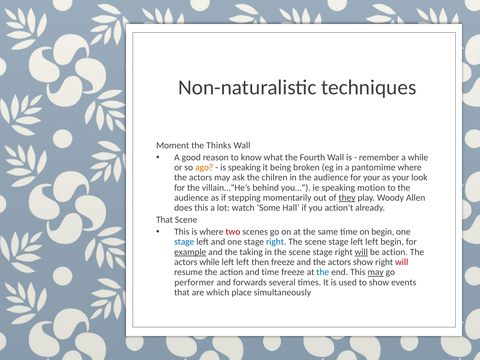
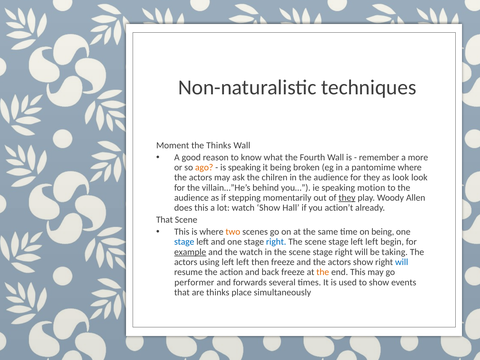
a while: while -> more (418, 157)
for your: your -> they (372, 178)
as your: your -> look (401, 178)
watch Some: Some -> Show (269, 208)
two colour: red -> orange (233, 232)
on begin: begin -> being (383, 232)
the taking: taking -> watch (251, 252)
will underline: present -> none (361, 252)
be action: action -> taking (395, 252)
actors while: while -> using (209, 262)
will colour: red -> blue (402, 262)
and time: time -> back (270, 272)
the colour: blue -> orange (323, 272)
may underline: present -> none (376, 272)
are which: which -> thinks (218, 292)
